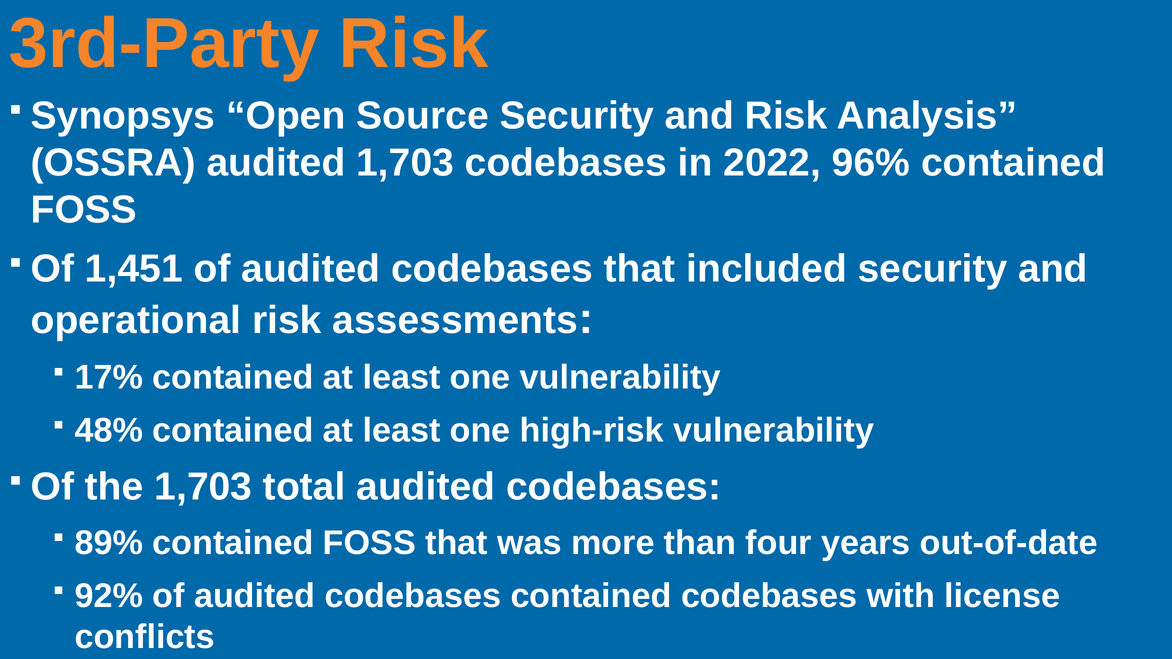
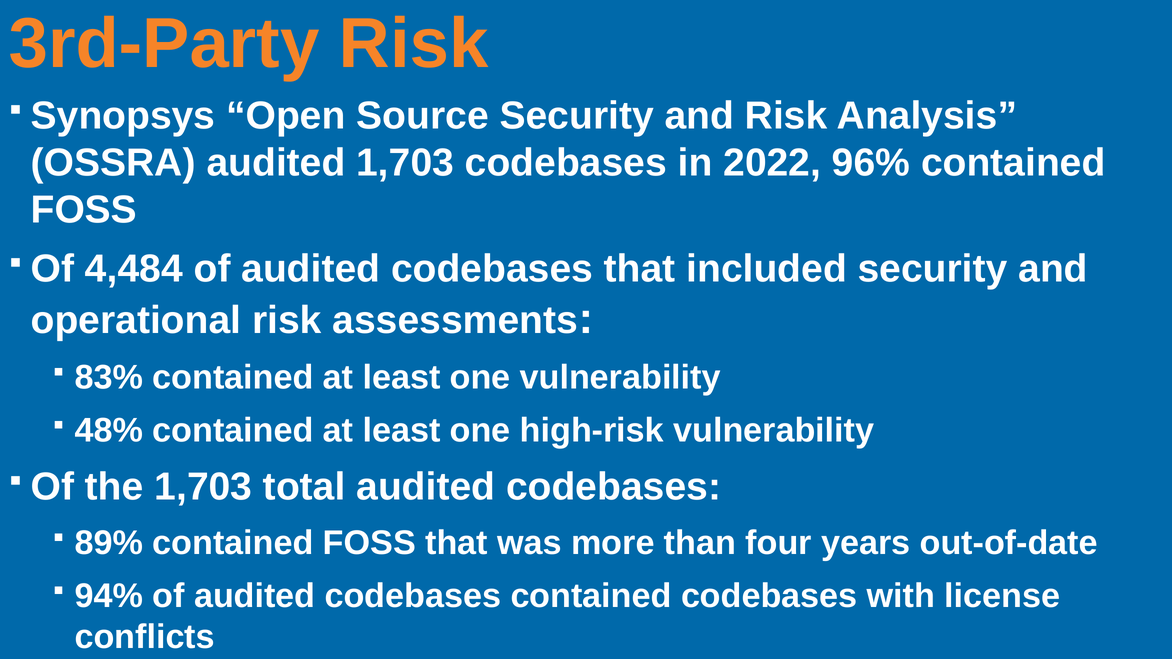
1,451: 1,451 -> 4,484 (134, 269)
17%: 17% -> 83% (109, 377)
92%: 92% -> 94% (109, 596)
